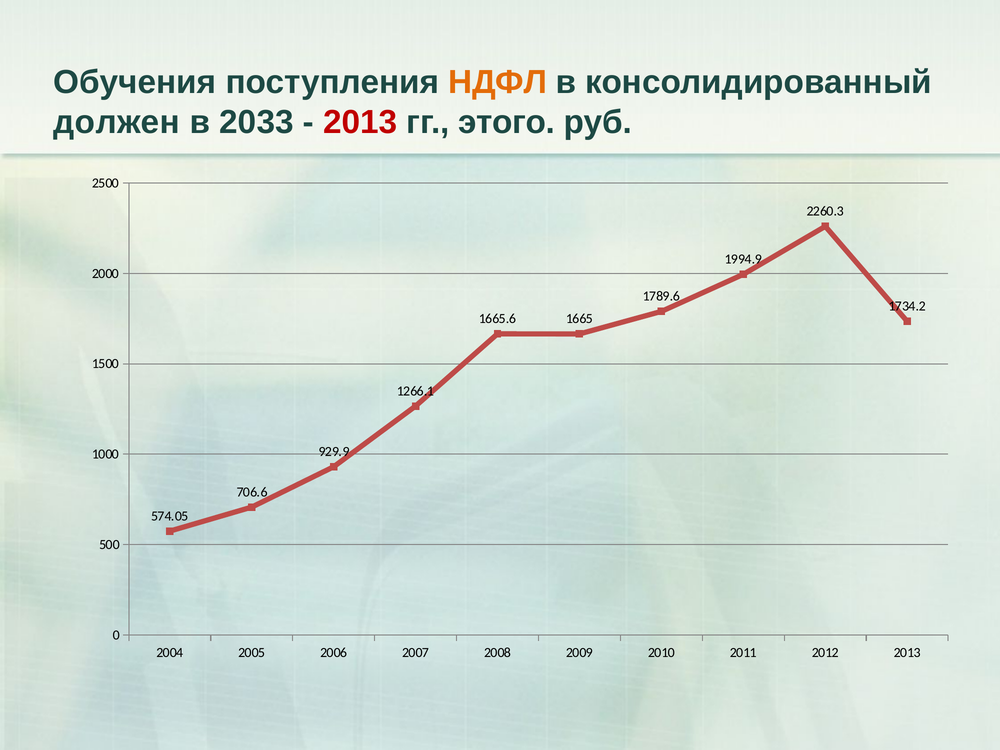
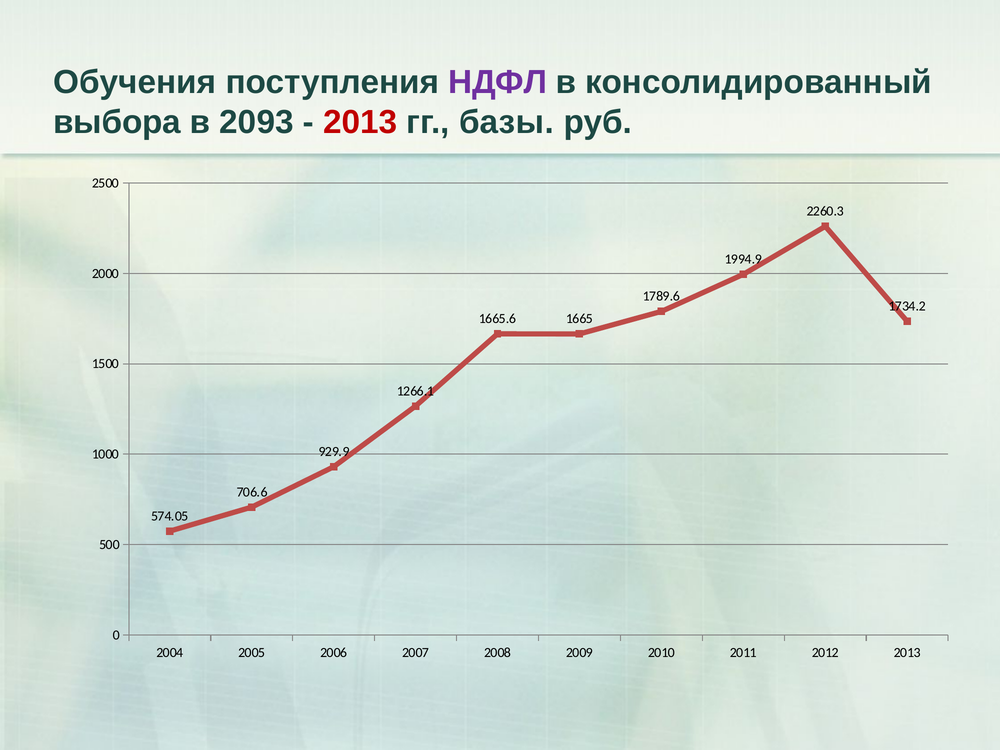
НДФЛ colour: orange -> purple (498, 82)
должен: должен -> выбора (117, 122)
2033: 2033 -> 2093 (257, 122)
этого: этого -> базы (506, 122)
